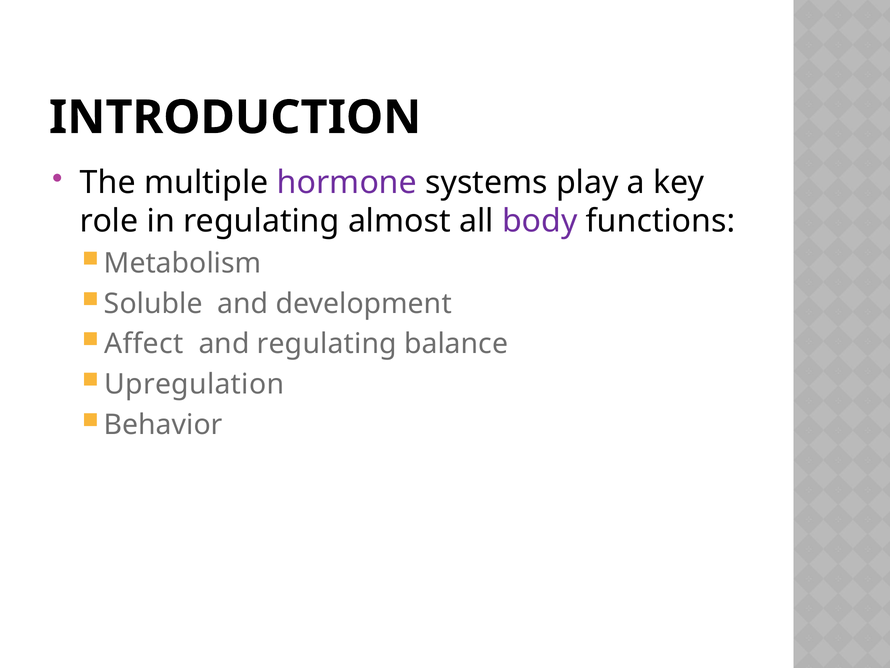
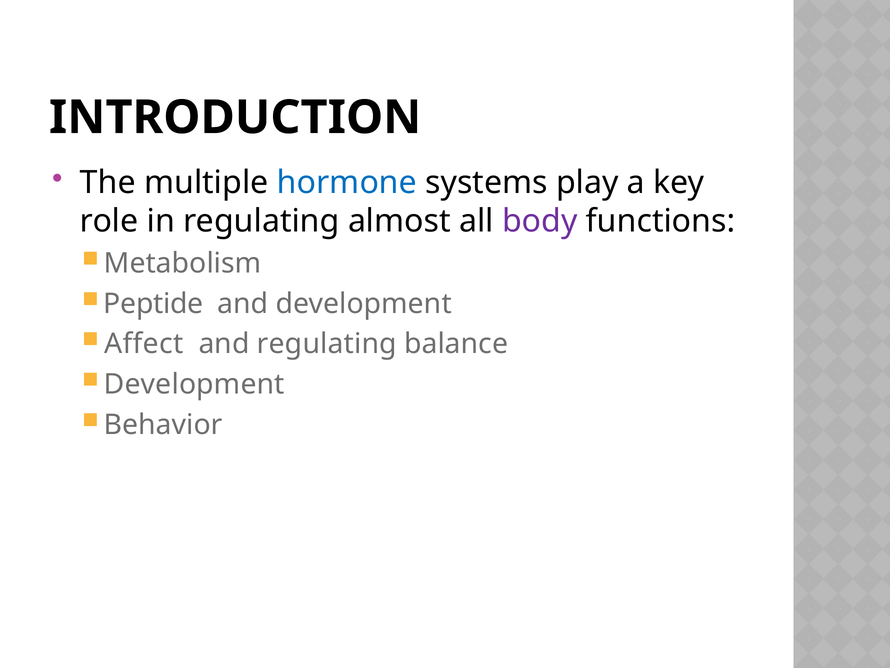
hormone colour: purple -> blue (347, 183)
Soluble: Soluble -> Peptide (153, 304)
Upregulation: Upregulation -> Development (194, 384)
